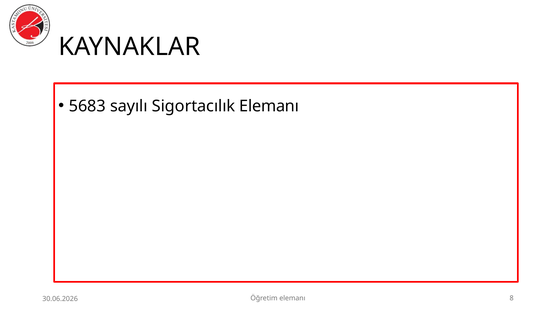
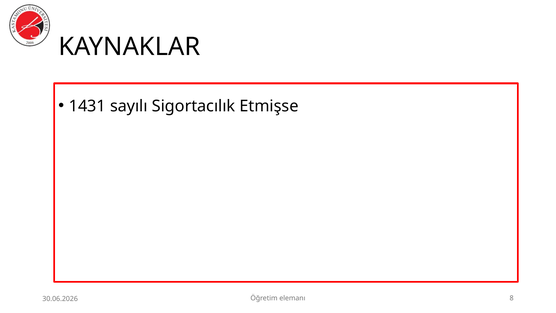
5683: 5683 -> 1431 (87, 106)
Sigortacılık Elemanı: Elemanı -> Etmişse (269, 106)
